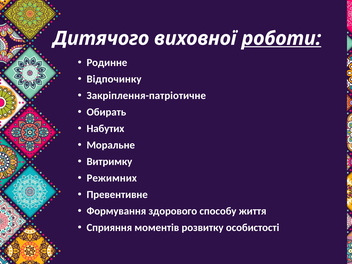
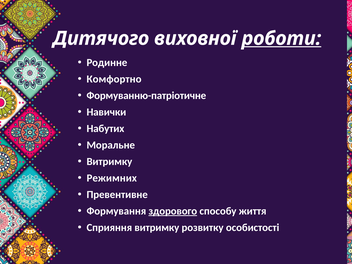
Відпочинку: Відпочинку -> Комфортно (114, 79)
Закріплення-патріотичне: Закріплення-патріотичне -> Формуванню-патріотичне (146, 96)
Обирать: Обирать -> Навички (106, 112)
здорового underline: none -> present (173, 211)
Сприяння моментів: моментів -> витримку (157, 228)
